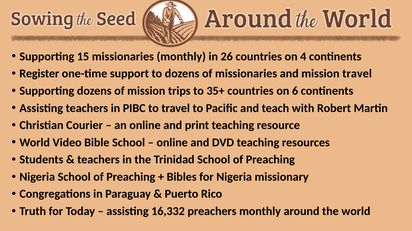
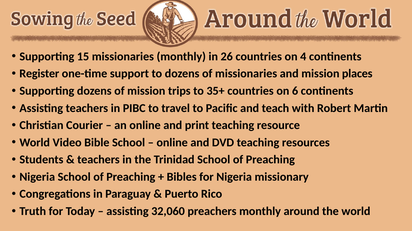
mission travel: travel -> places (357, 74)
16,332: 16,332 -> 32,060 (168, 212)
